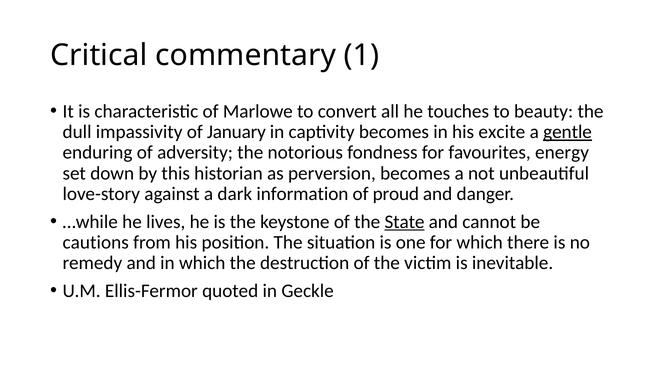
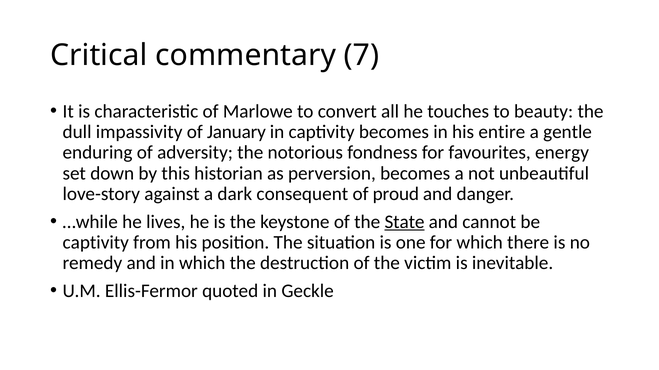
1: 1 -> 7 (362, 55)
excite: excite -> entire (502, 132)
gentle underline: present -> none (568, 132)
information: information -> consequent (302, 194)
cautions: cautions -> captivity (96, 243)
